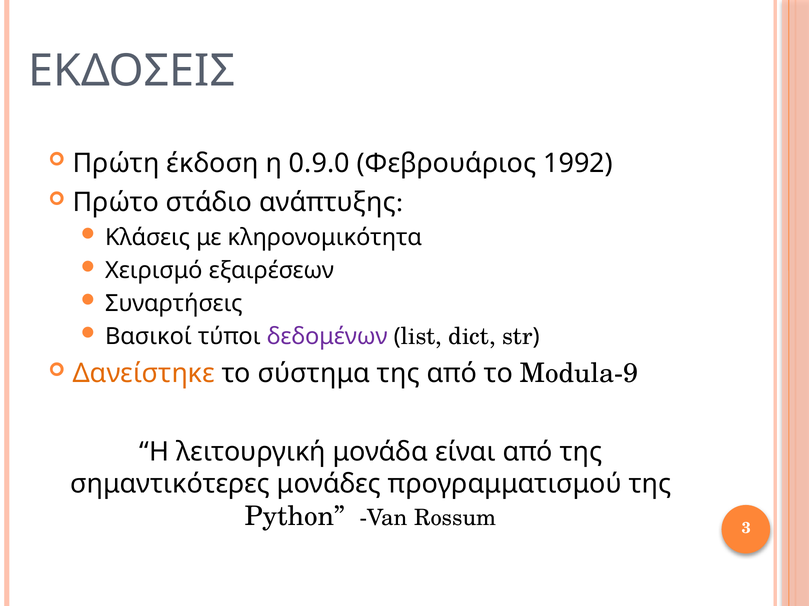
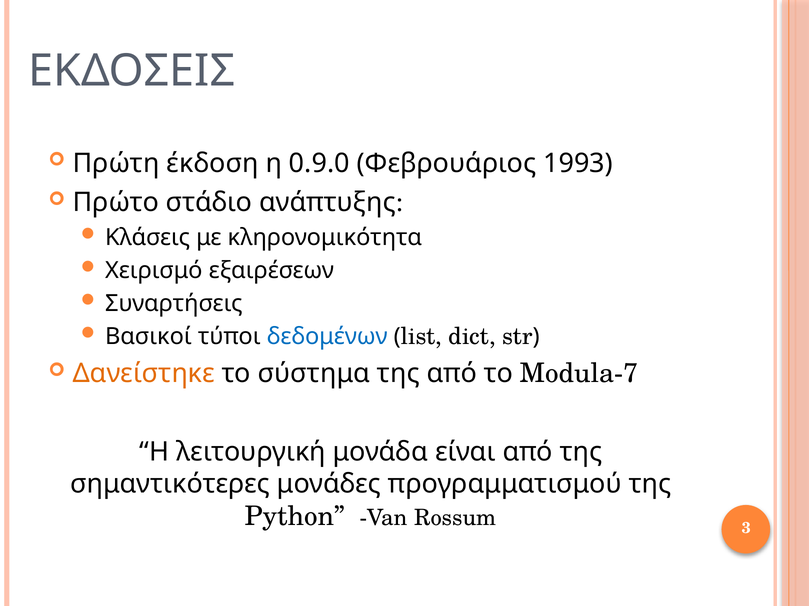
1992: 1992 -> 1993 (578, 164)
δεδομένων colour: purple -> blue (327, 337)
Modula-9: Modula-9 -> Modula-7 (579, 374)
